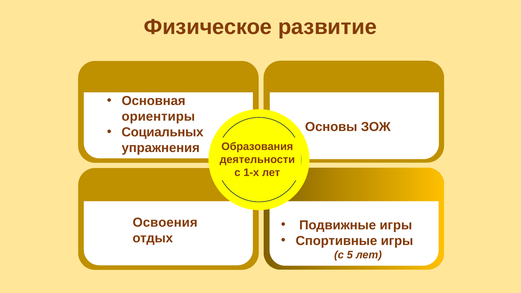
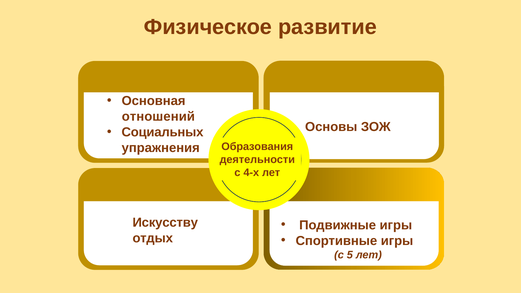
ориентиры: ориентиры -> отношений (158, 117)
1-х: 1-х -> 4-х (251, 173)
Освоения: Освоения -> Искусству (165, 223)
